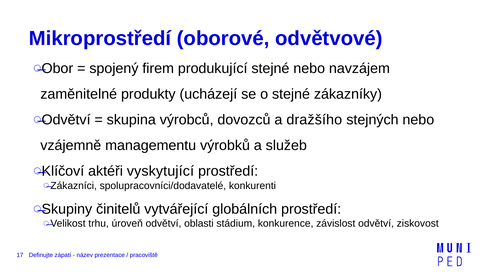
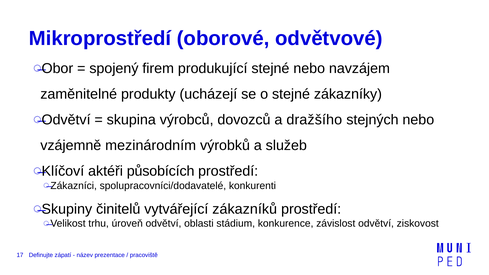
managementu: managementu -> mezinárodním (151, 146)
vyskytující: vyskytující -> působících (161, 171)
globálních: globálních -> zákazníků (245, 209)
